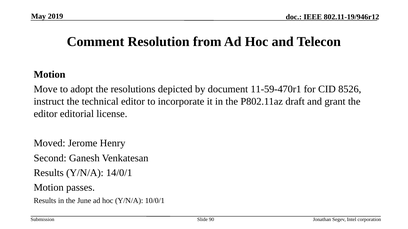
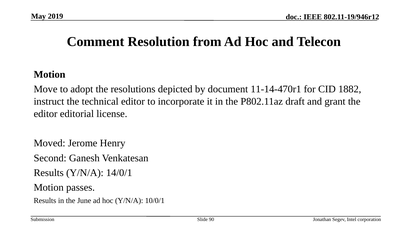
11-59-470r1: 11-59-470r1 -> 11-14-470r1 (276, 89)
8526: 8526 -> 1882 (350, 89)
